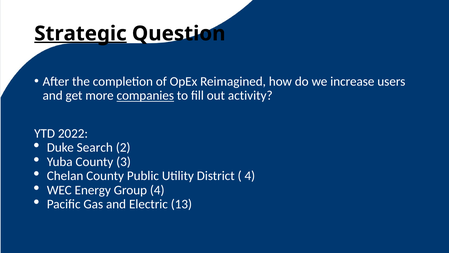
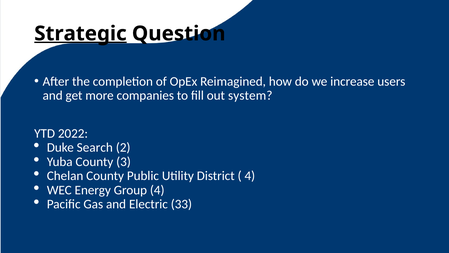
companies underline: present -> none (145, 95)
activity: activity -> system (250, 95)
13: 13 -> 33 (181, 204)
